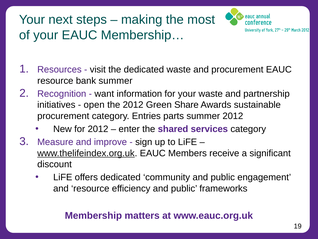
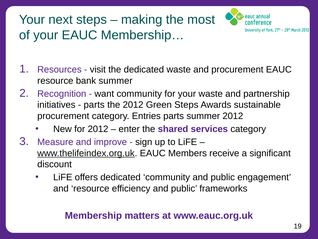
want information: information -> community (139, 94)
open: open -> parts (94, 105)
Green Share: Share -> Steps (186, 105)
